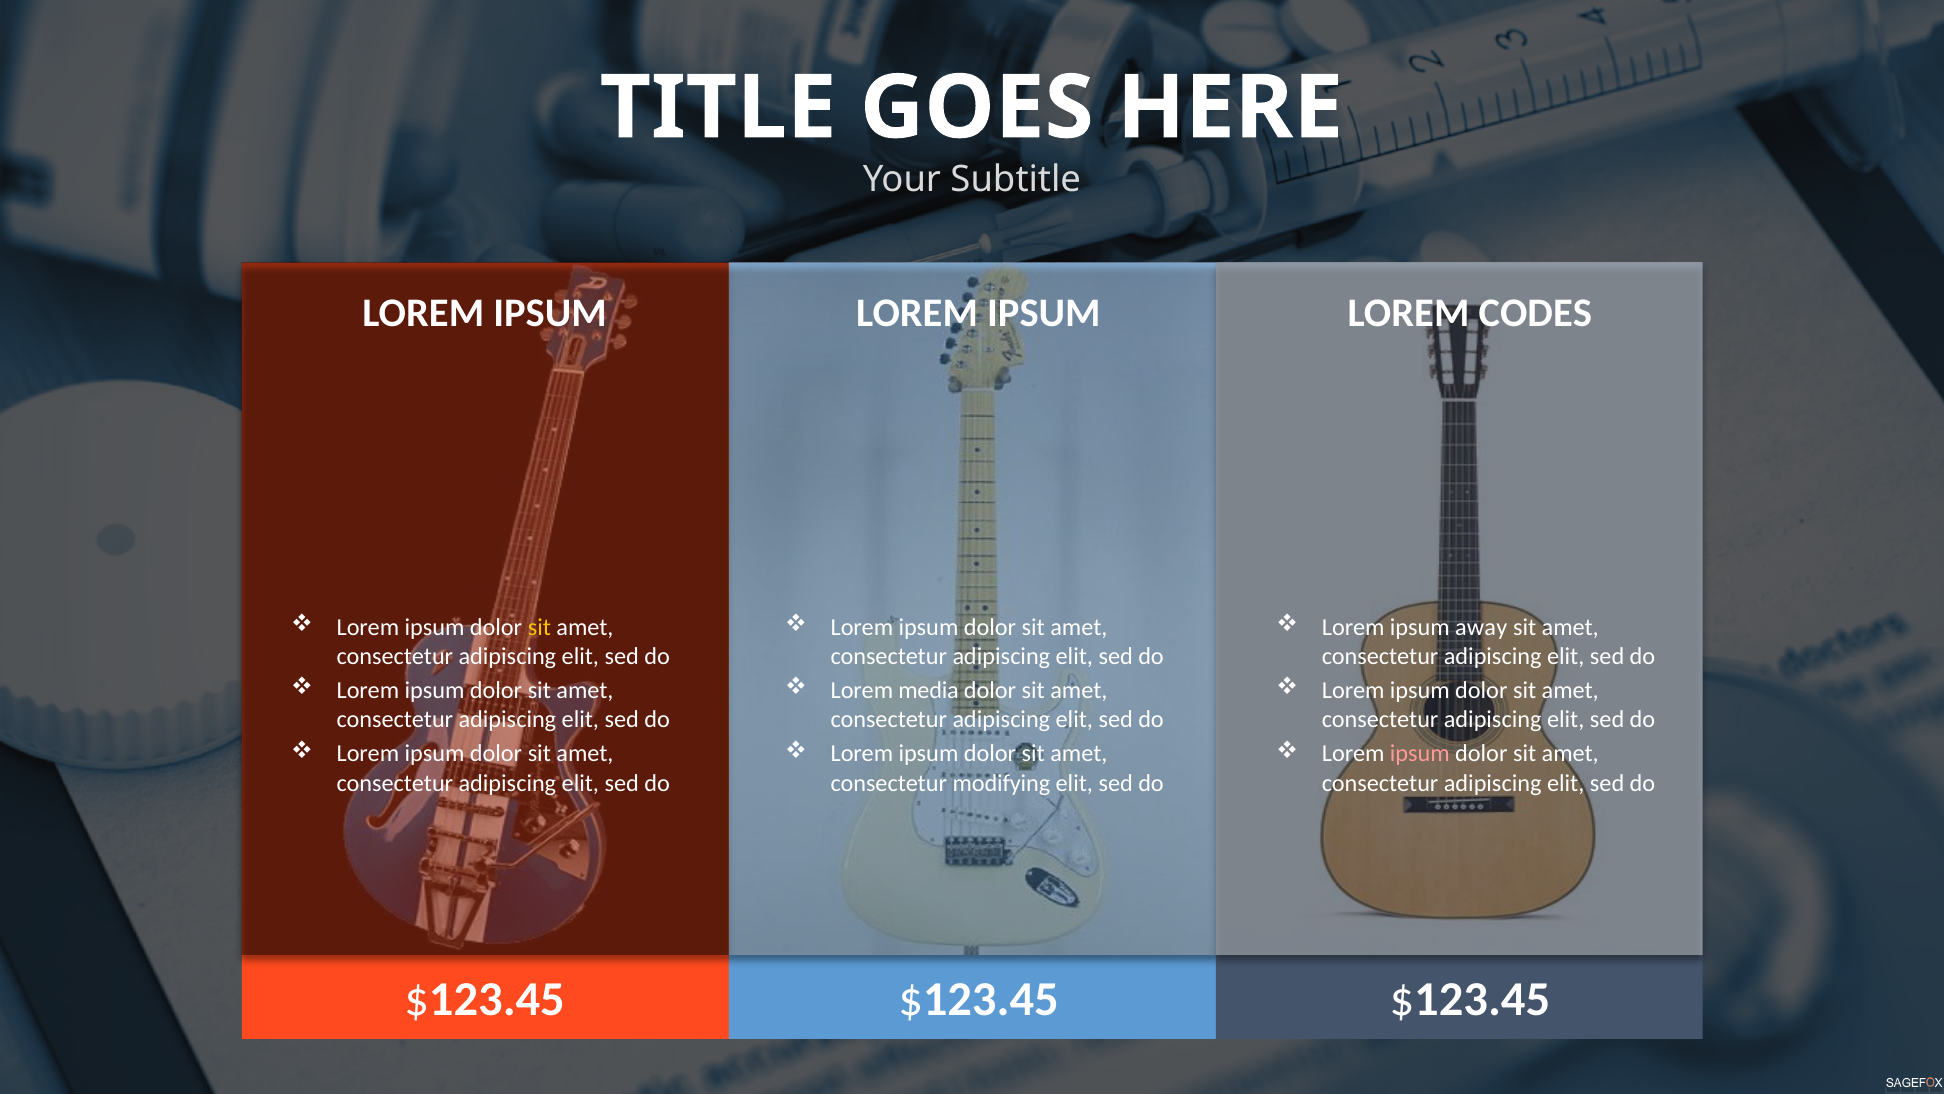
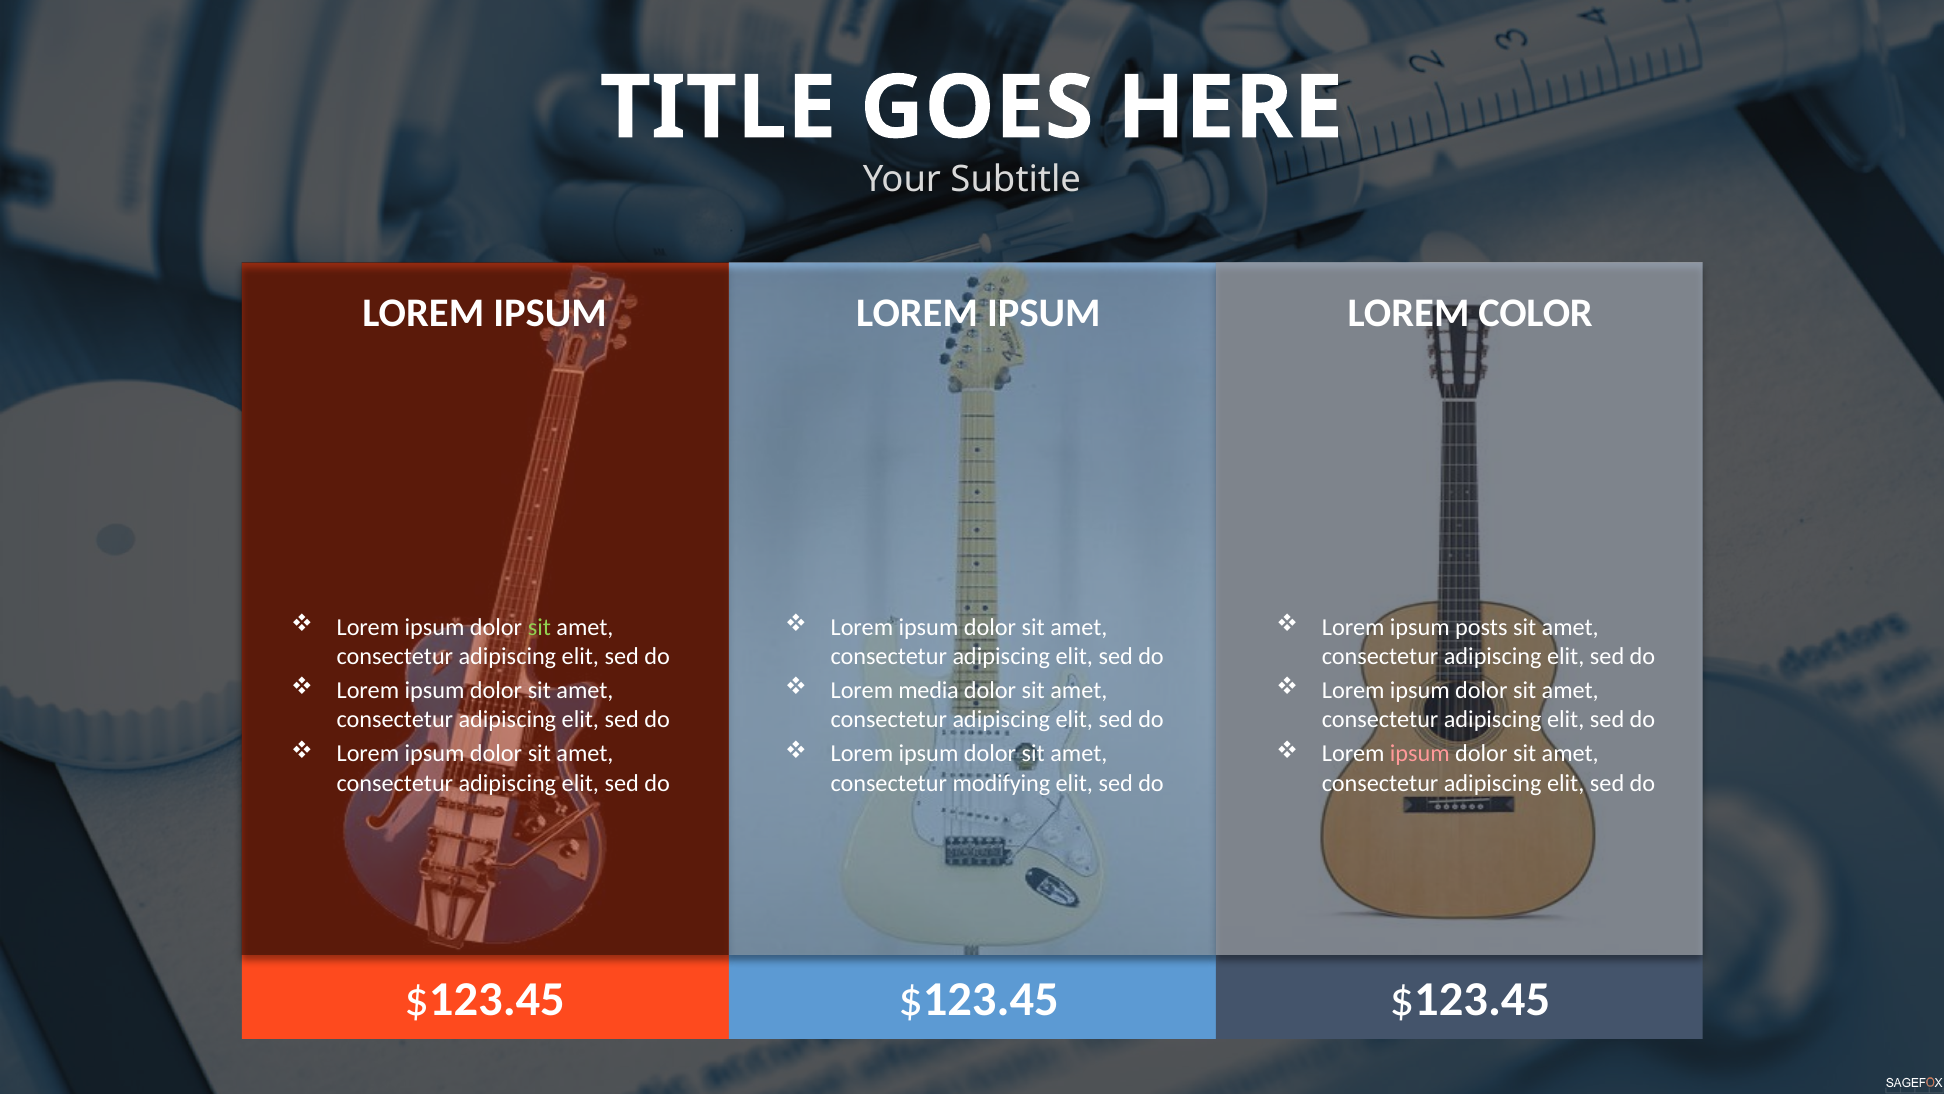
CODES: CODES -> COLOR (1536, 313)
sit colour: yellow -> light green (539, 627)
away: away -> posts (1481, 627)
